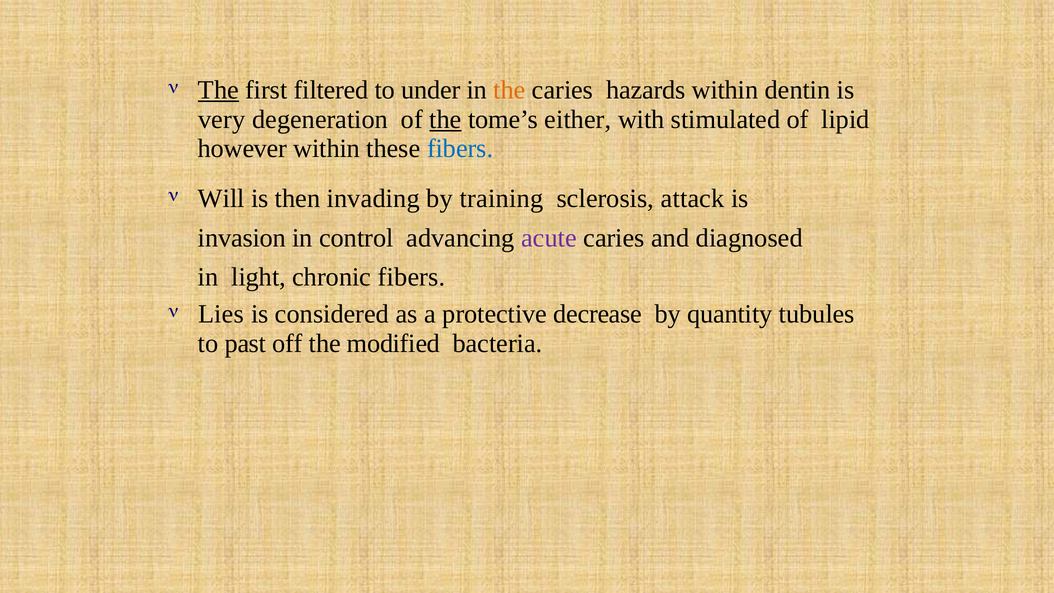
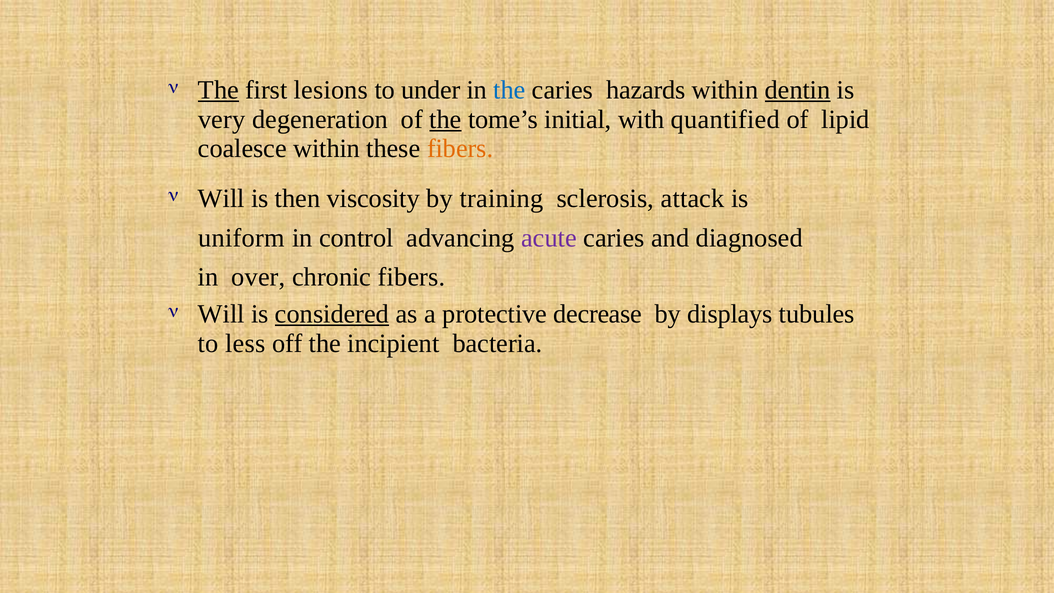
filtered: filtered -> lesions (331, 90)
the colour: orange -> blue (509, 90)
dentin underline: none -> present (798, 90)
either: either -> initial (578, 119)
stimulated: stimulated -> quantified (725, 119)
however: however -> coalesce (242, 149)
fibers colour: blue -> orange (460, 149)
invading: invading -> viscosity (373, 198)
invasion: invasion -> uniform (242, 238)
light: light -> over (258, 277)
Lies: Lies -> Will (221, 314)
considered underline: none -> present (332, 314)
quantity: quantity -> displays (730, 314)
past: past -> less (245, 343)
modified: modified -> incipient (393, 343)
